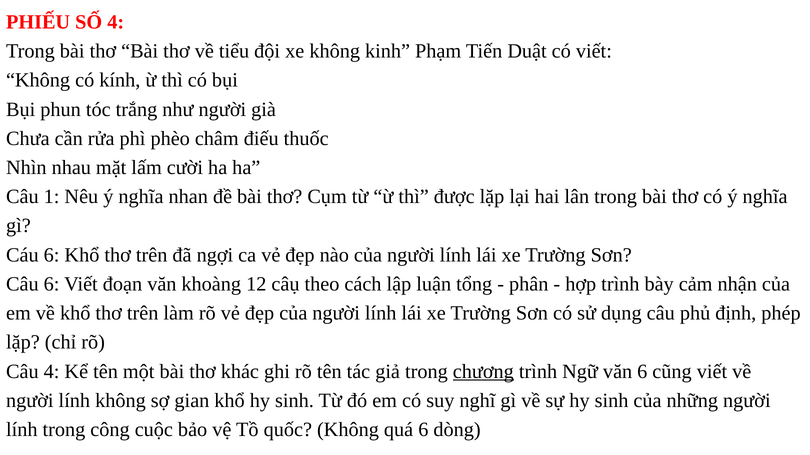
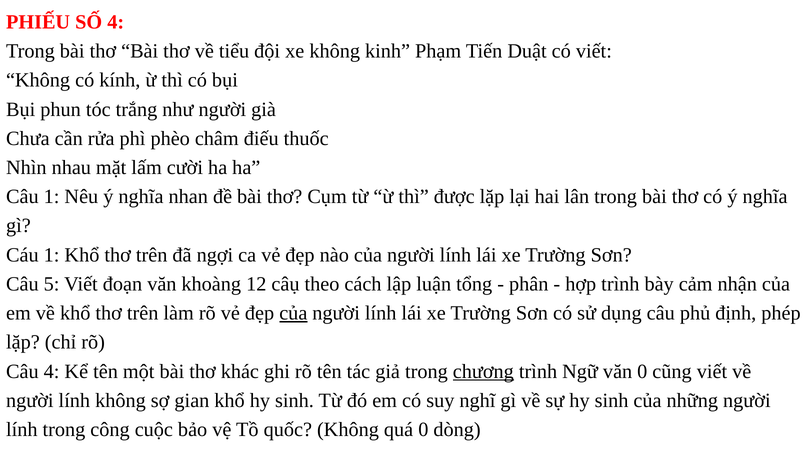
Cáu 6: 6 -> 1 (52, 255)
Câu 6: 6 -> 5 (52, 284)
của underline: none -> present (293, 314)
văn 6: 6 -> 0 (642, 372)
quá 6: 6 -> 0 (423, 430)
